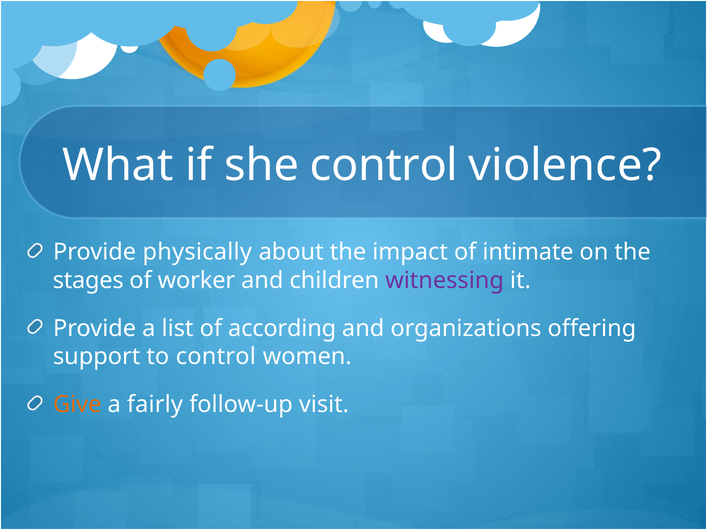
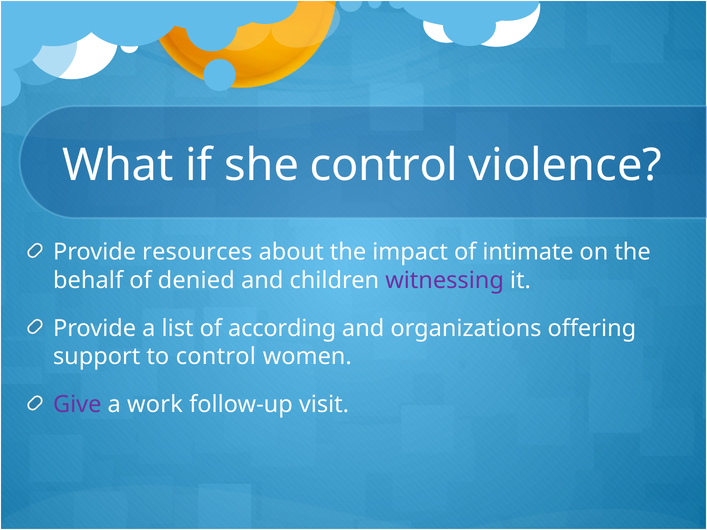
physically: physically -> resources (197, 252)
stages: stages -> behalf (88, 281)
worker: worker -> denied (196, 281)
Give colour: orange -> purple (77, 405)
fairly: fairly -> work (155, 405)
